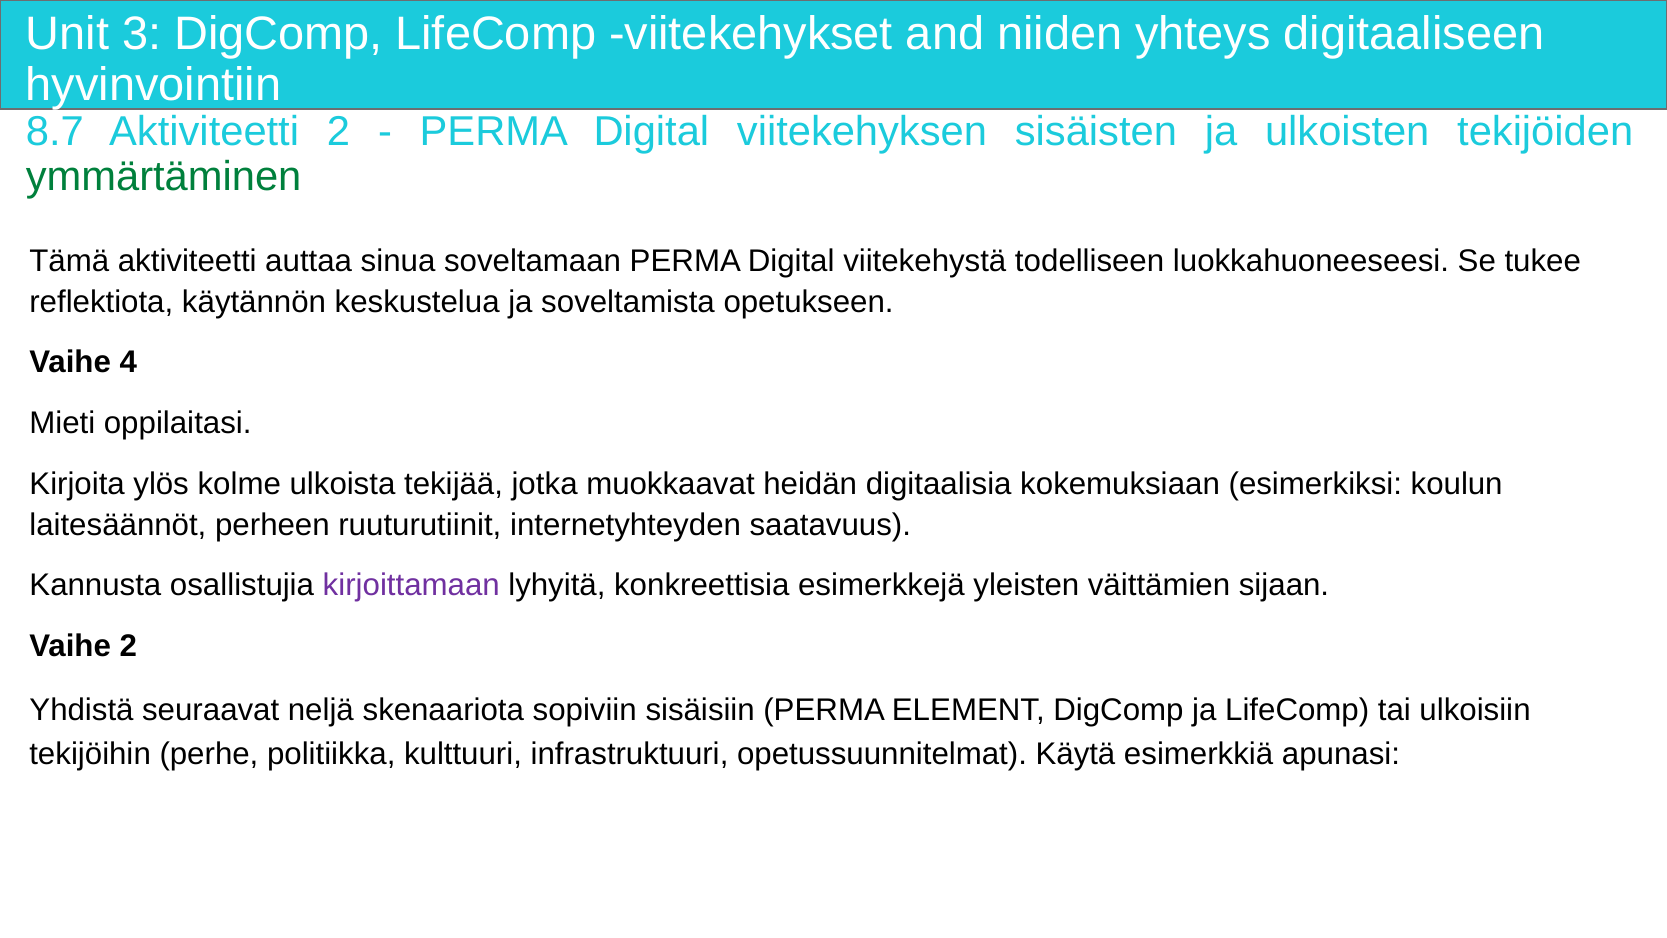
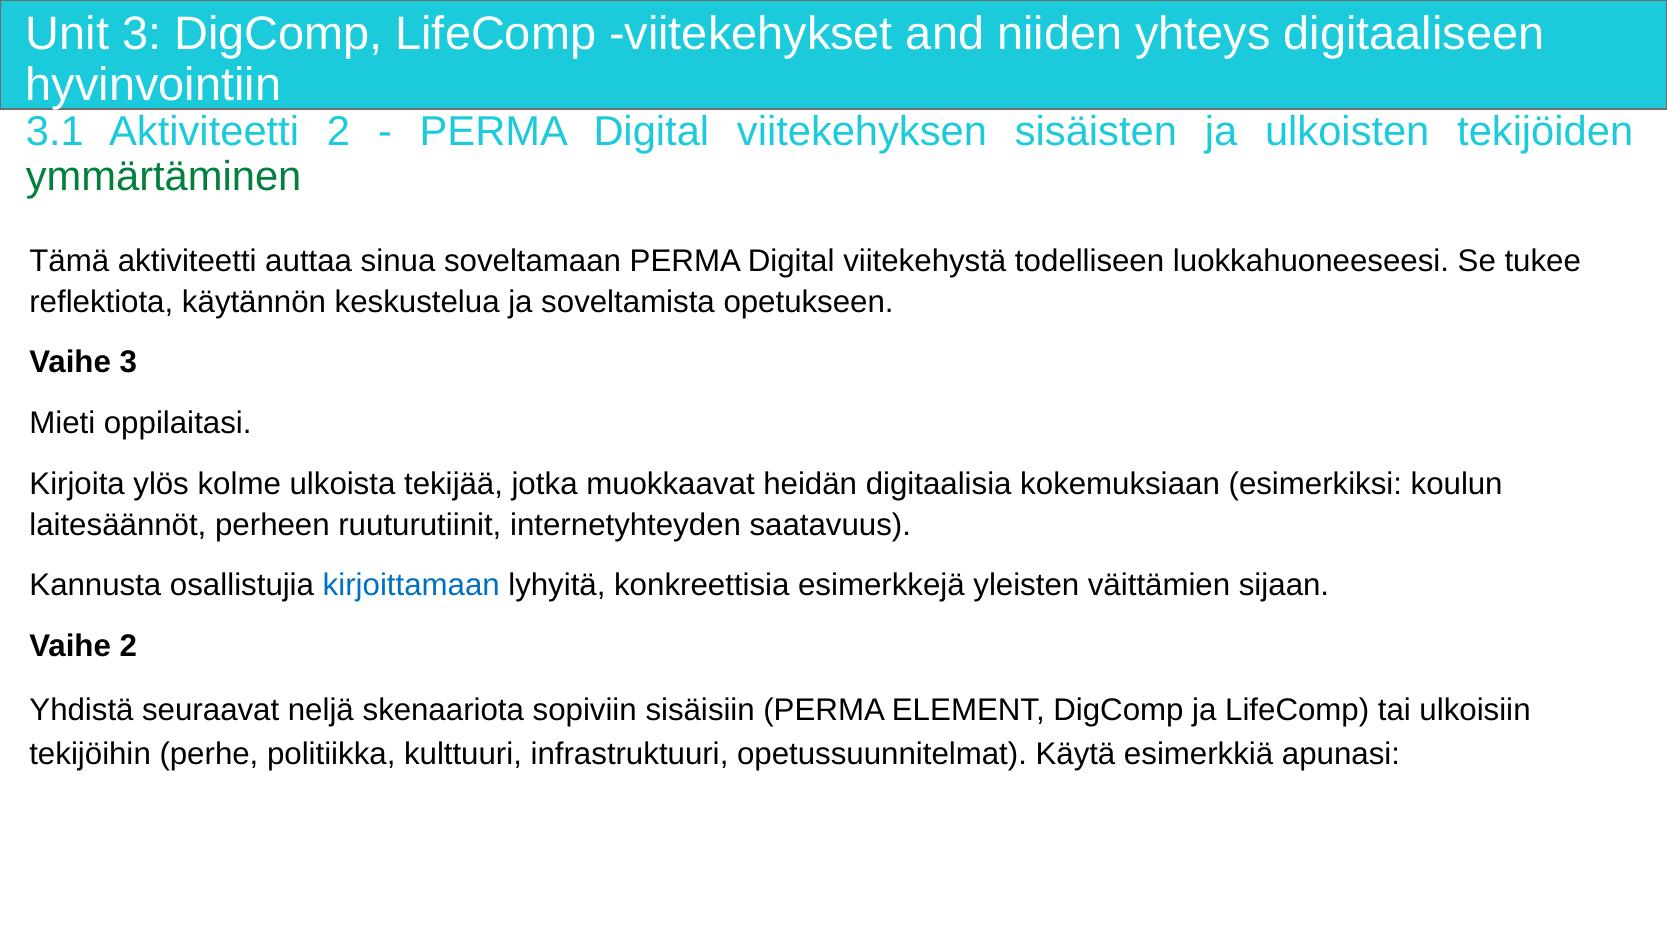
8.7: 8.7 -> 3.1 (55, 132)
Vaihe 4: 4 -> 3 (128, 363)
kirjoittamaan colour: purple -> blue (411, 585)
